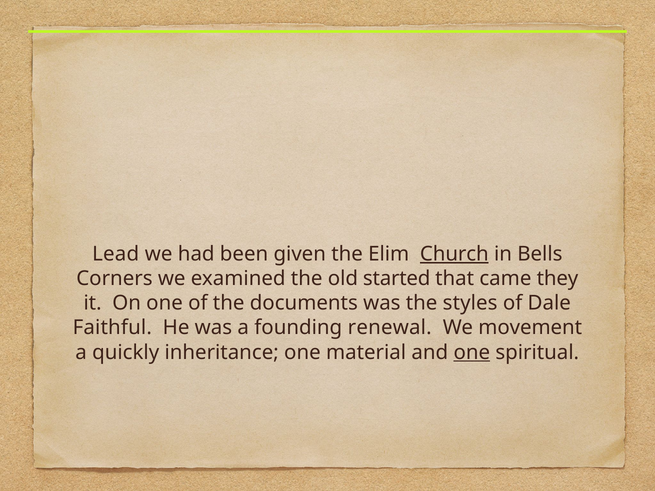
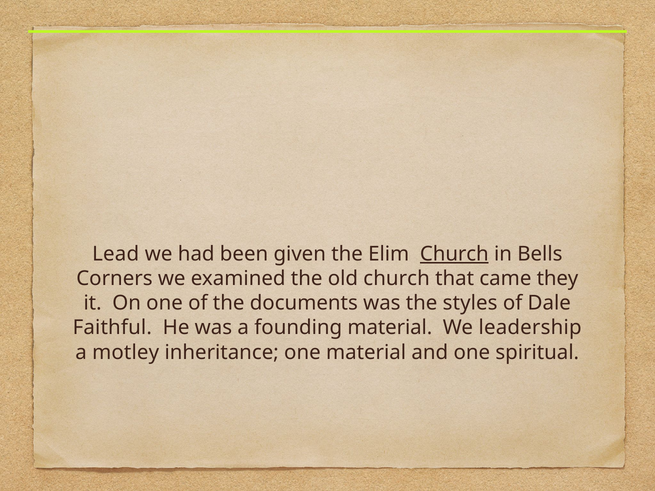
old started: started -> church (397, 279)
founding renewal: renewal -> material (390, 328)
movement: movement -> leadership (530, 328)
quickly: quickly -> motley (126, 352)
one underline: present -> none (472, 352)
